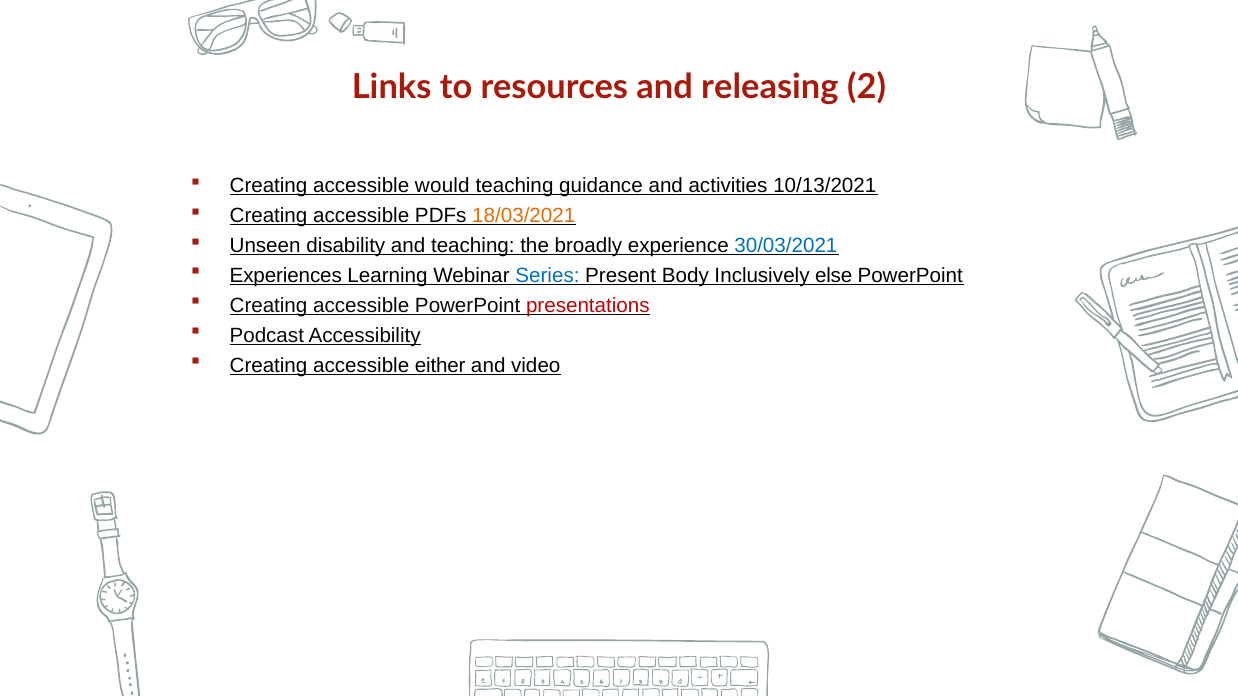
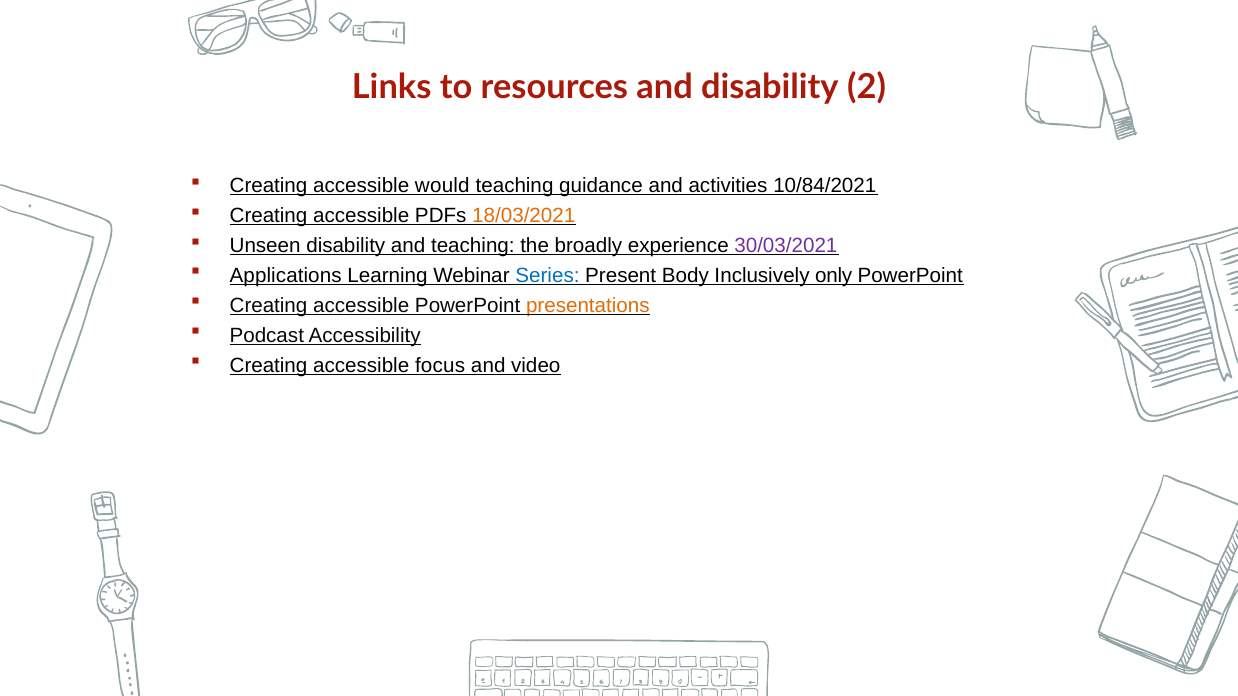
and releasing: releasing -> disability (770, 88)
10/13/2021: 10/13/2021 -> 10/84/2021 (825, 186)
30/03/2021 colour: blue -> purple (786, 246)
Experiences: Experiences -> Applications (286, 276)
else: else -> only (834, 276)
presentations colour: red -> orange (588, 306)
either: either -> focus (440, 365)
